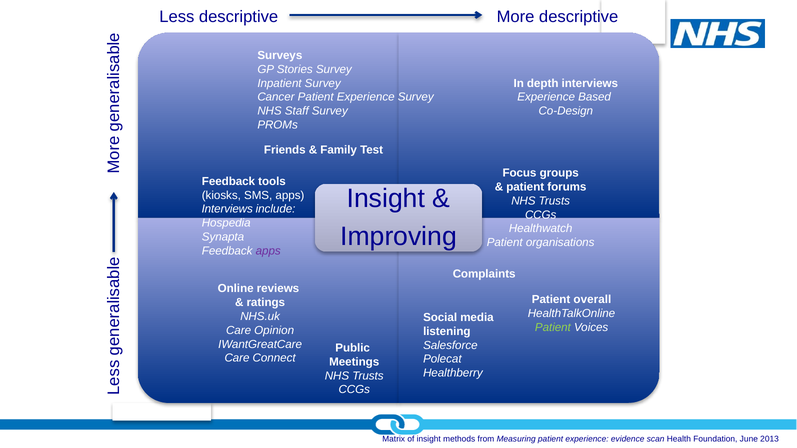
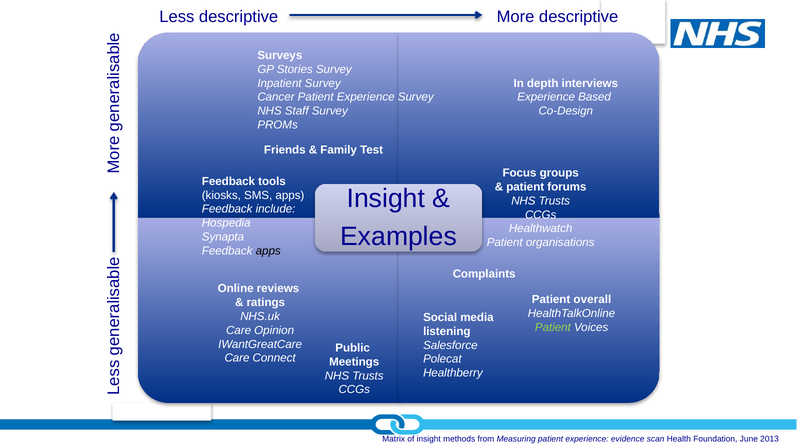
Interviews: Interviews -> Feedback (227, 209)
Improving: Improving -> Examples (399, 237)
apps colour: purple -> black (268, 251)
